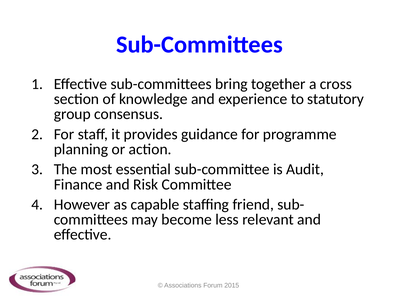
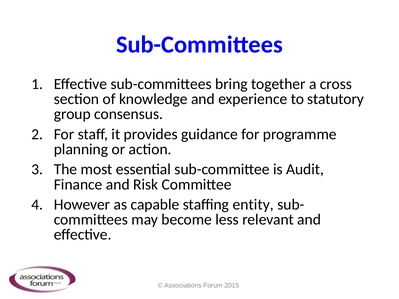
friend: friend -> entity (253, 205)
